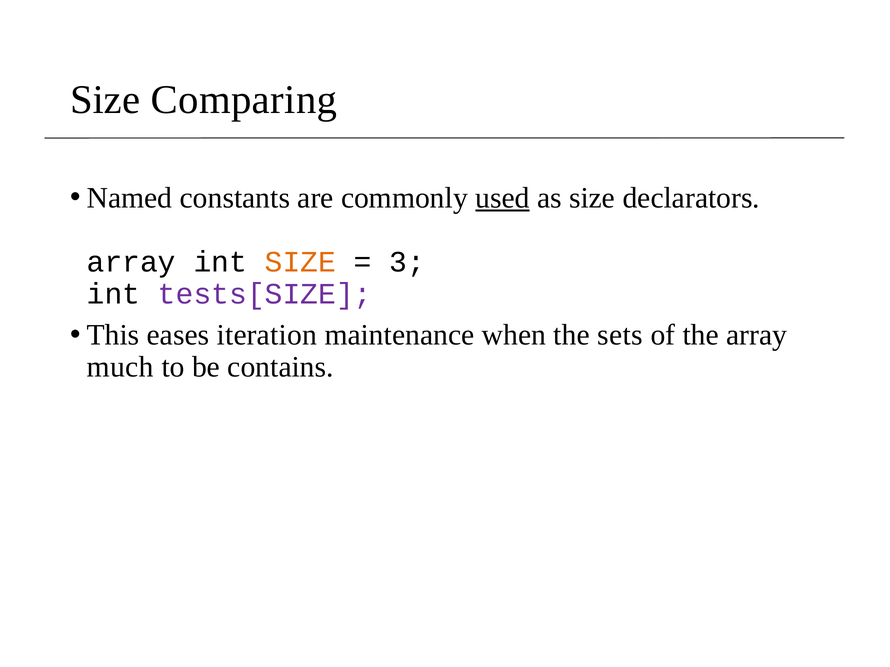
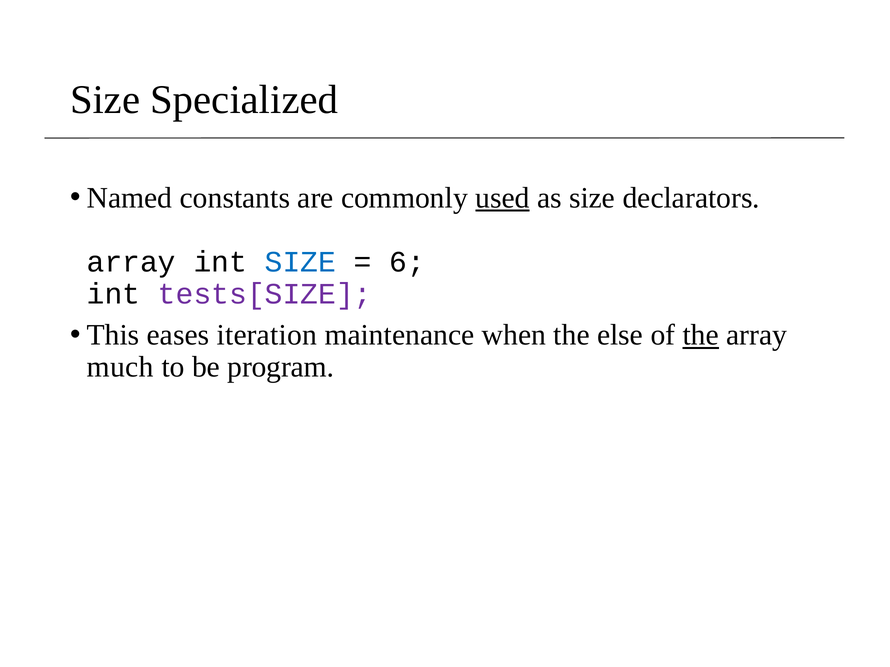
Comparing: Comparing -> Specialized (244, 100)
SIZE colour: orange -> blue (300, 262)
3: 3 -> 6 (407, 262)
sets: sets -> else (620, 335)
the underline: none -> present (701, 335)
contains: contains -> program (281, 367)
